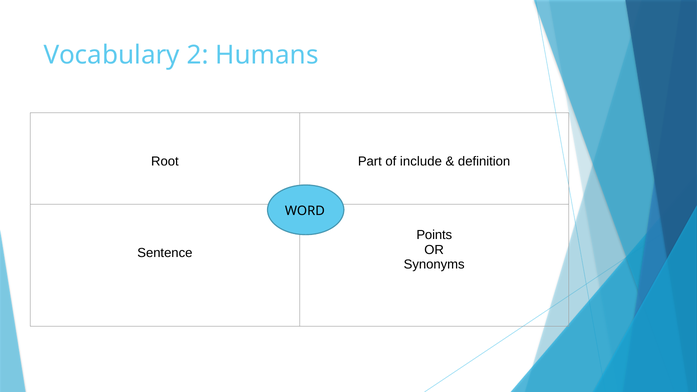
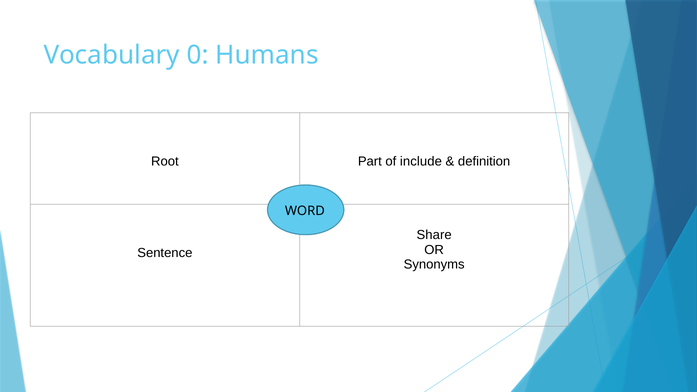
2: 2 -> 0 (198, 55)
Points: Points -> Share (434, 235)
